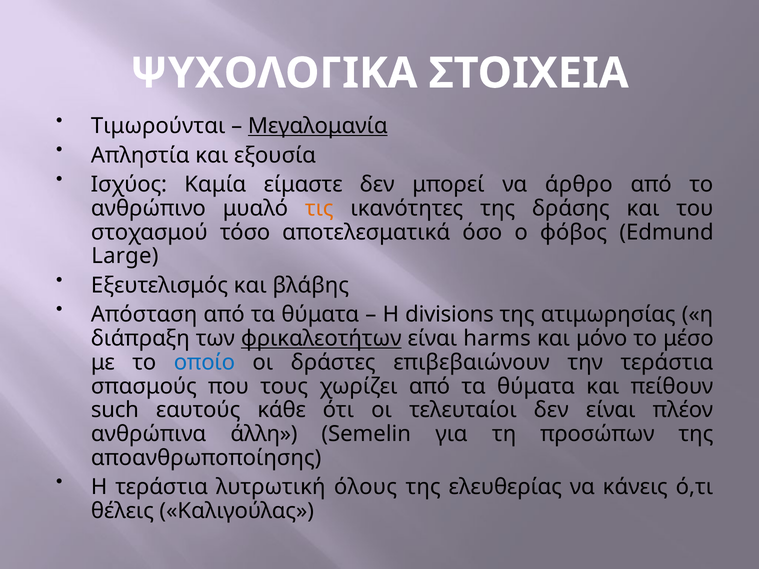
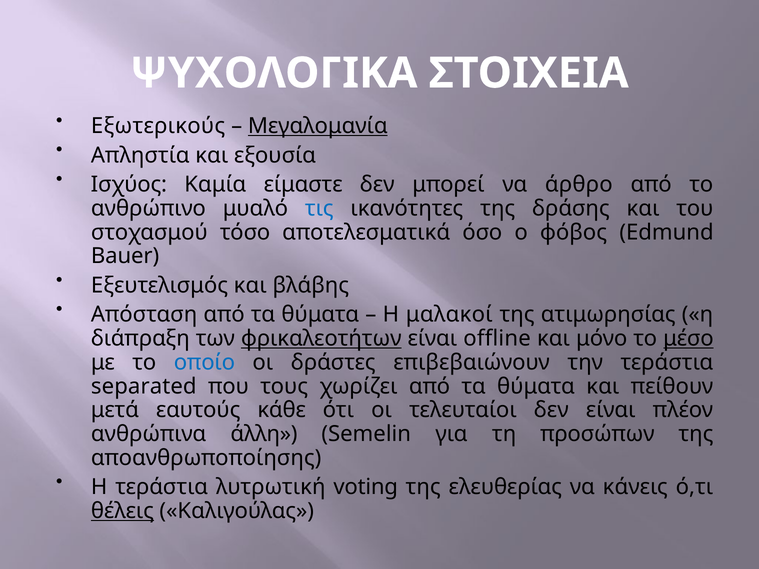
Τιμωρούνται: Τιμωρούνται -> Εξωτερικούς (158, 126)
τις colour: orange -> blue (319, 208)
Large: Large -> Bauer (125, 256)
divisions: divisions -> μαλακοί (449, 315)
harms: harms -> offline (497, 339)
μέσο underline: none -> present (688, 339)
σπασμούς: σπασμούς -> separated (144, 386)
such: such -> μετά (115, 410)
όλους: όλους -> voting (366, 487)
θέλεις underline: none -> present (122, 511)
